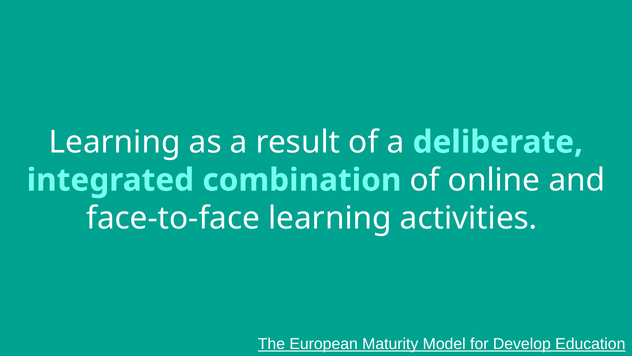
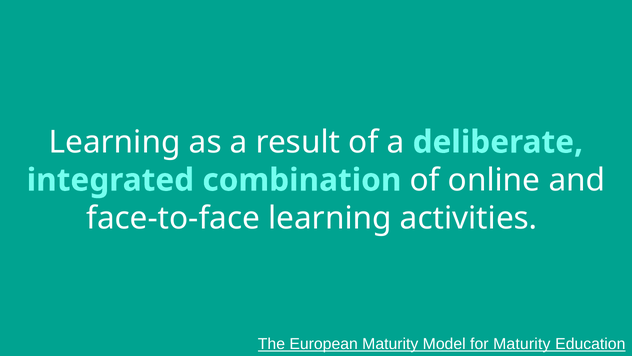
for Develop: Develop -> Maturity (522, 344)
